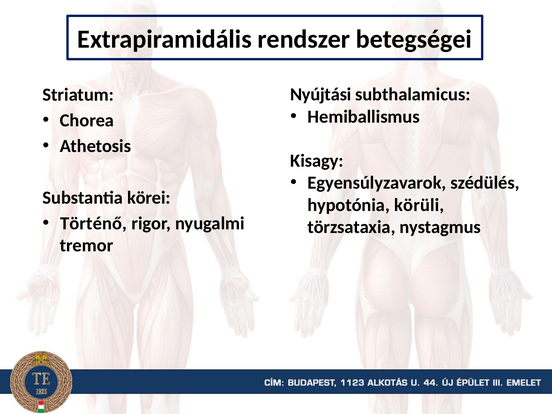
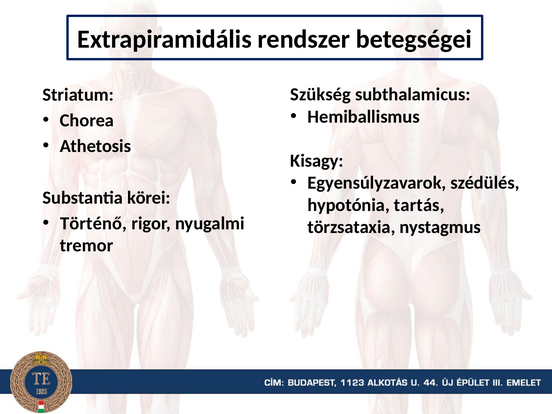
Nyújtási: Nyújtási -> Szükség (321, 95)
körüli: körüli -> tartás (419, 205)
